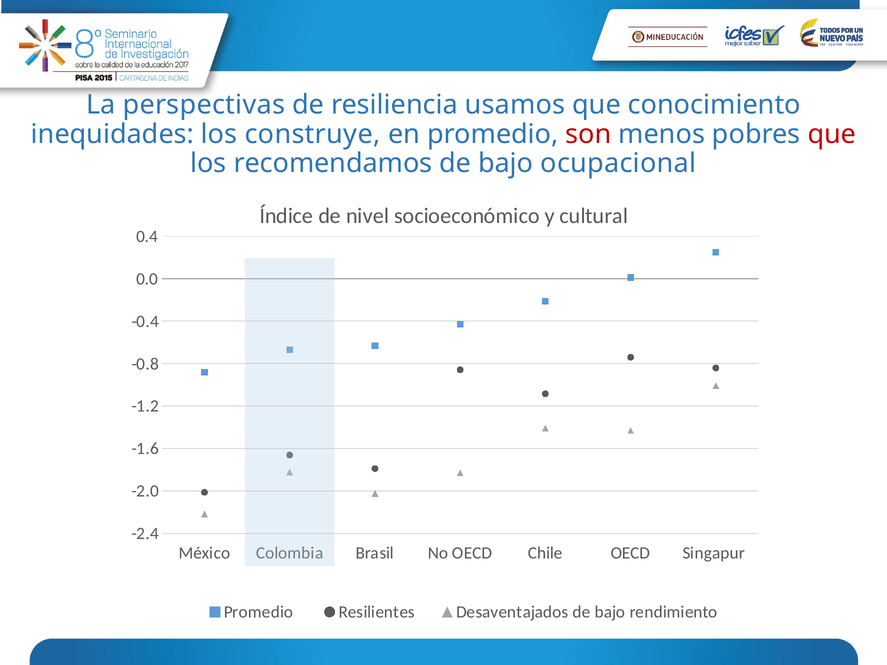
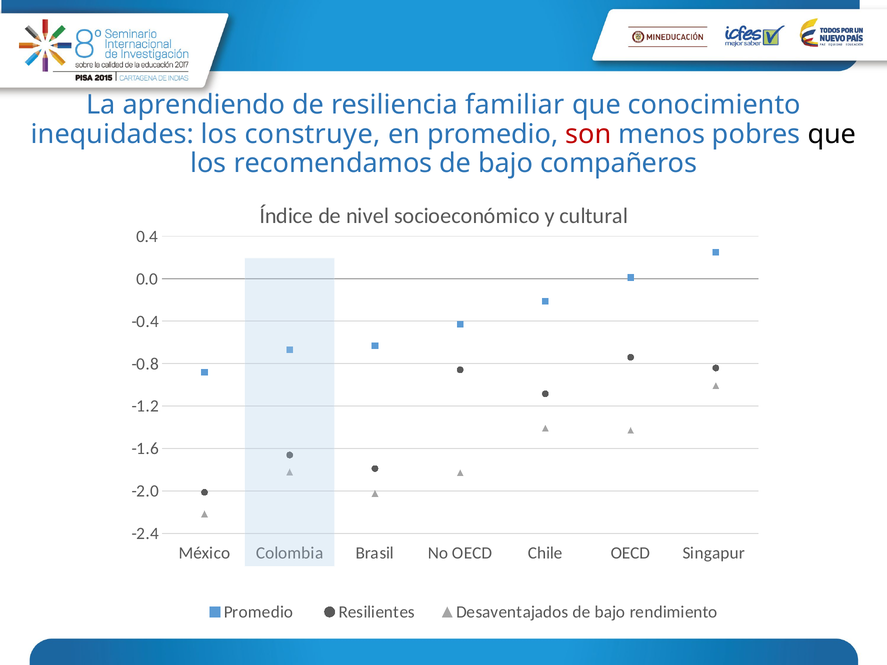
perspectivas: perspectivas -> aprendiendo (204, 105)
usamos: usamos -> familiar (515, 105)
que colour: red -> black (832, 134)
ocupacional: ocupacional -> compañeros (619, 164)
